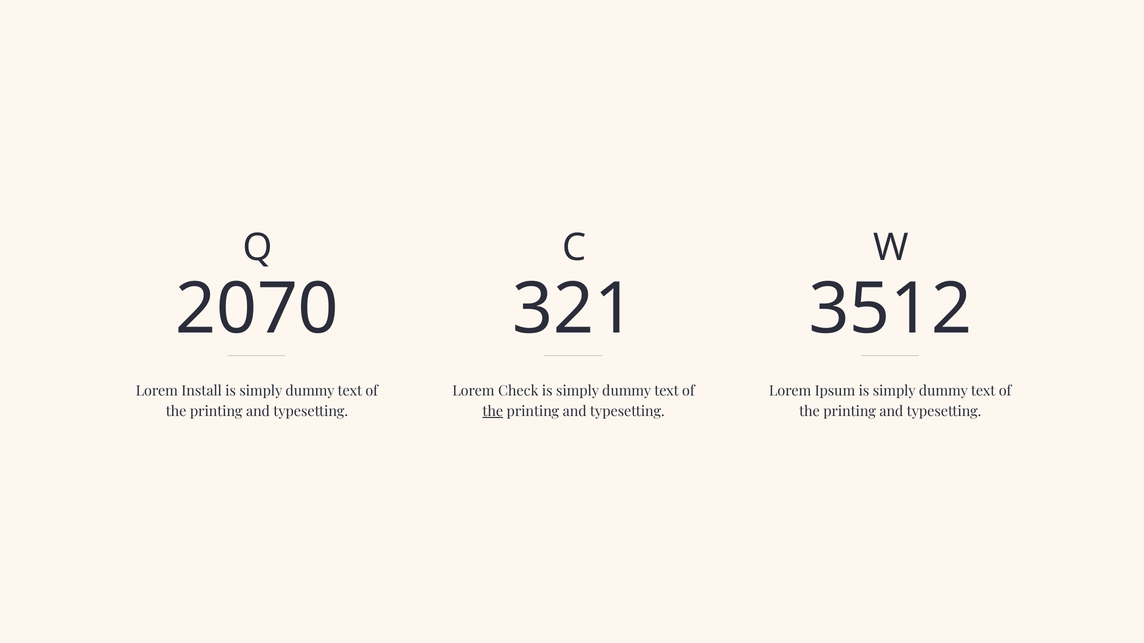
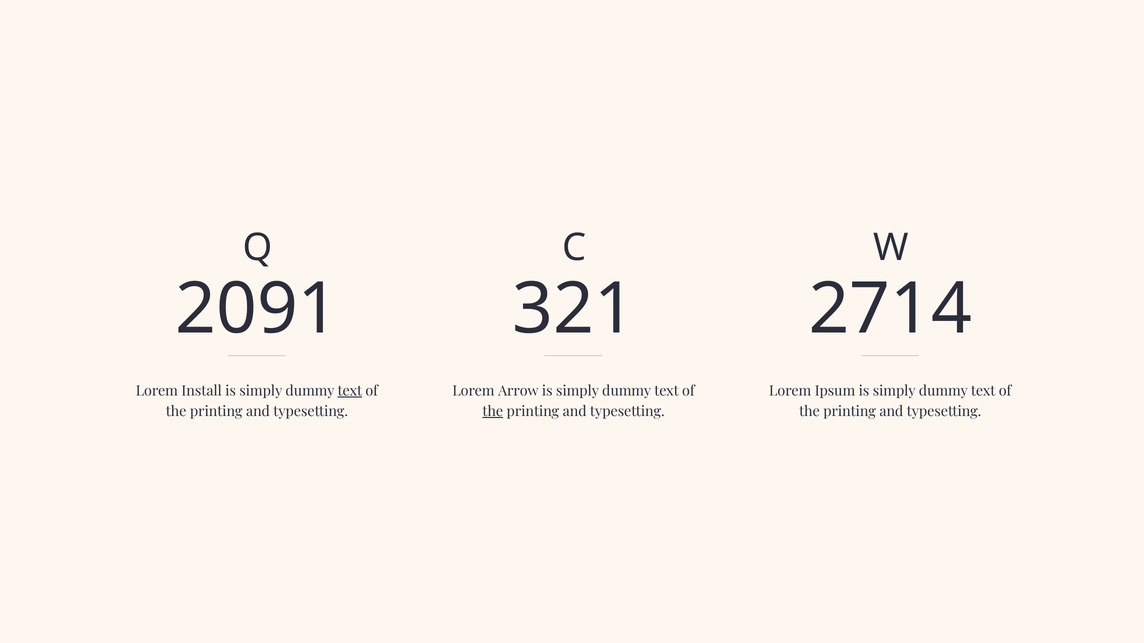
2070: 2070 -> 2091 (257, 309)
3512: 3512 -> 2714 (890, 309)
text underline: none -> present (350, 391)
Check: Check -> Arrow (518, 391)
